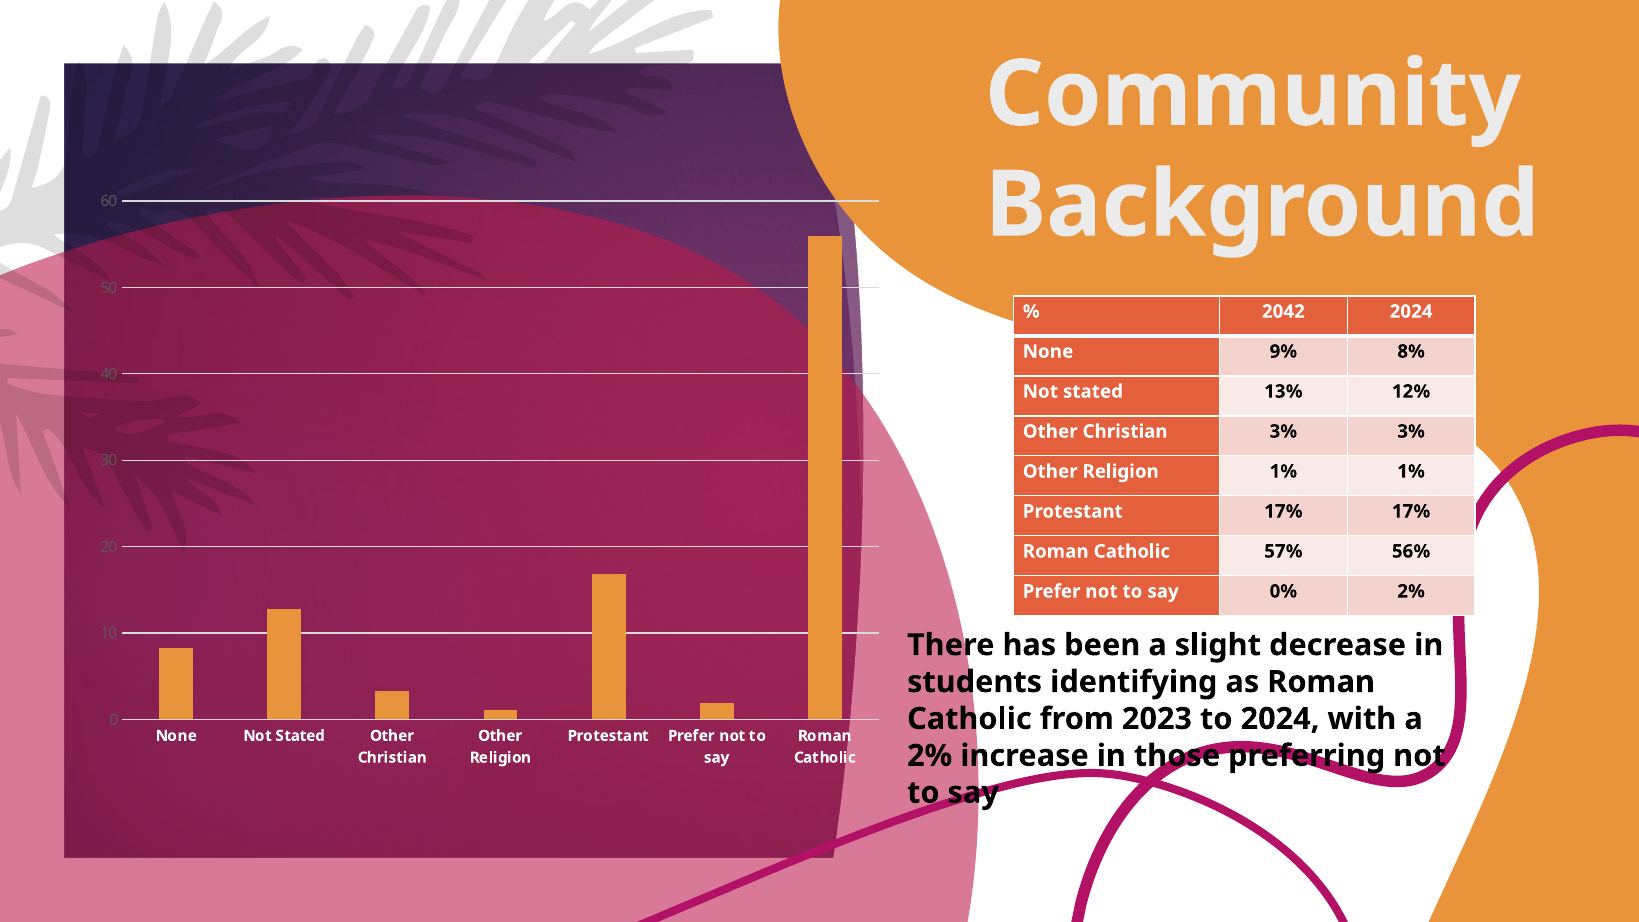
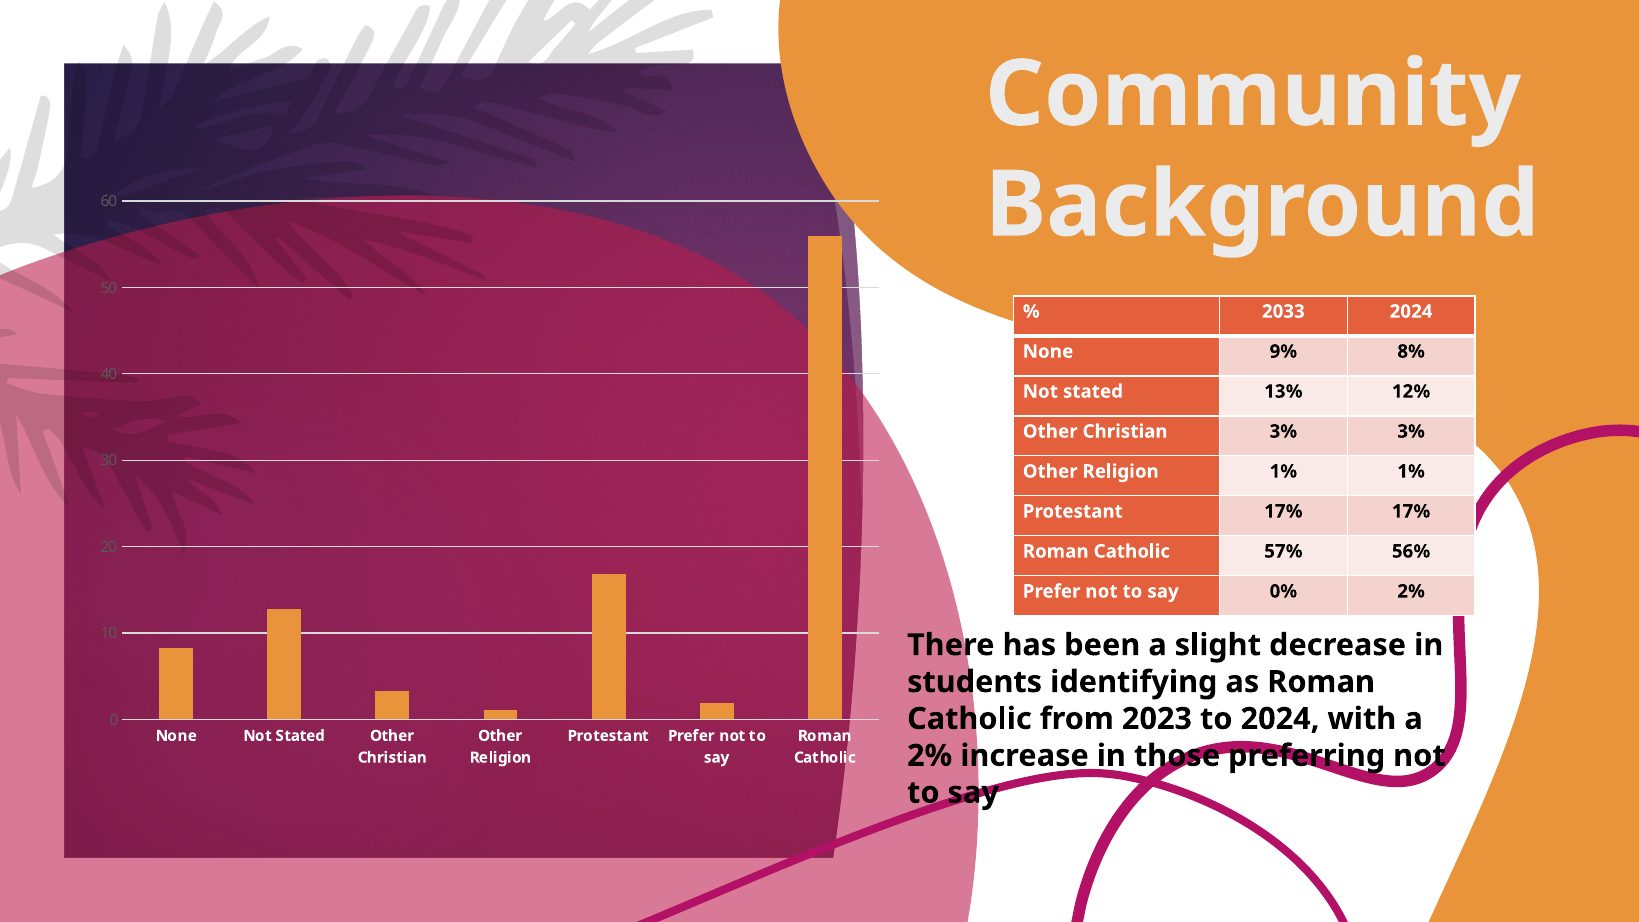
2042: 2042 -> 2033 (1283, 312)
